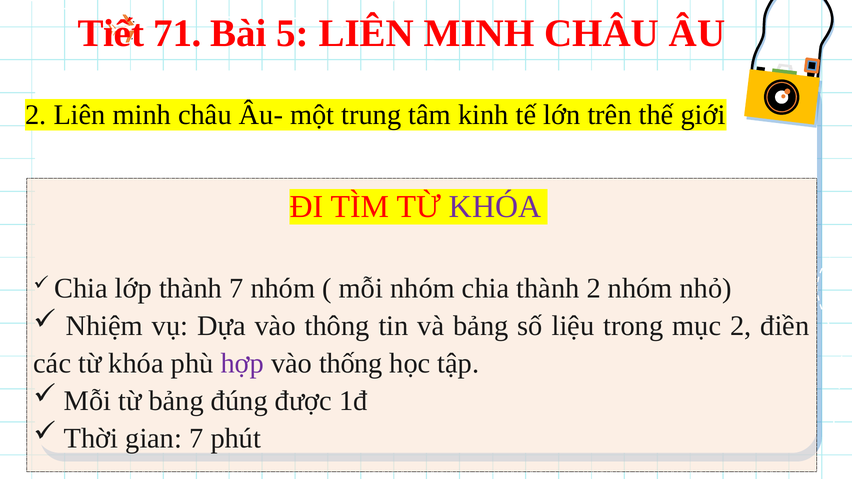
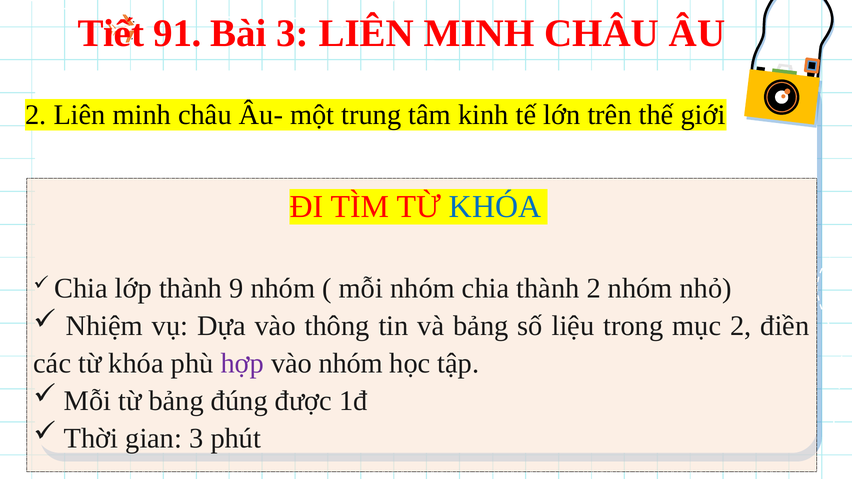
71: 71 -> 91 (177, 33)
Bài 5: 5 -> 3 (293, 33)
KHÓA colour: purple -> blue (495, 207)
thành 7: 7 -> 9 (236, 288)
vào thống: thống -> nhóm (351, 363)
gian 7: 7 -> 3 (196, 438)
